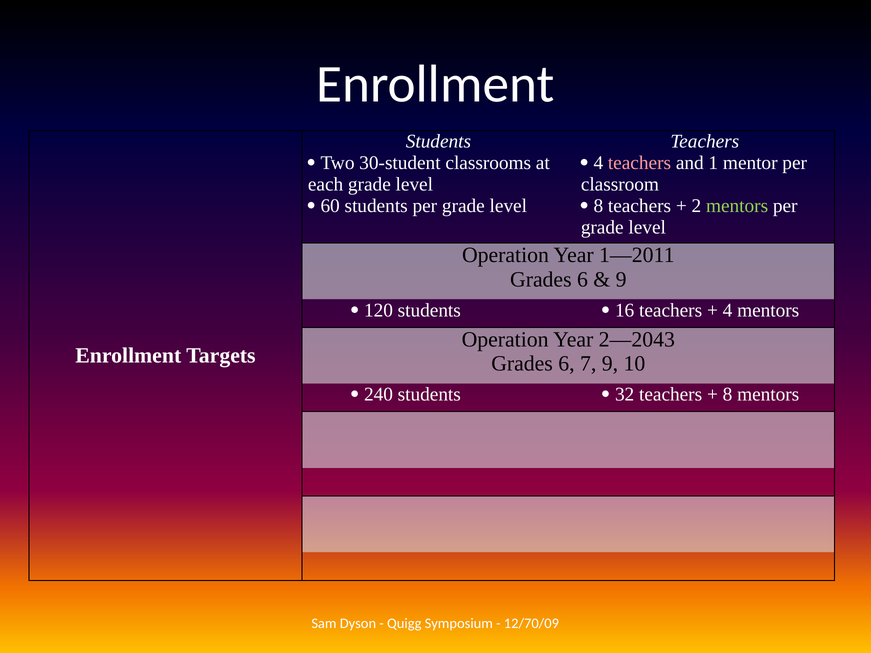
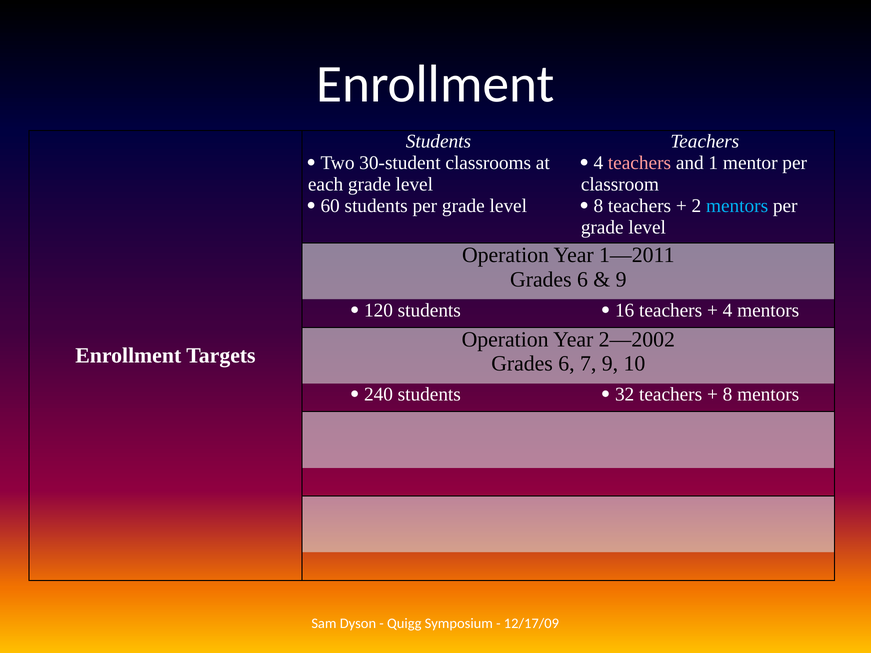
mentors colour: light green -> light blue (737, 206)
2—2043: 2—2043 -> 2—2002 (637, 340)
12/70/09: 12/70/09 -> 12/17/09 (531, 624)
